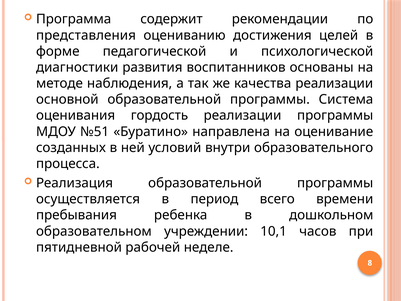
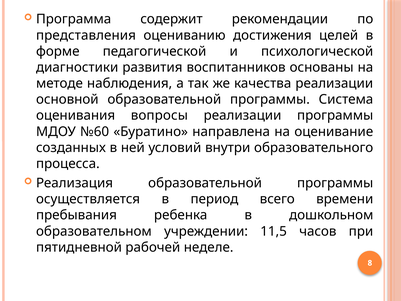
гордость: гордость -> вопросы (159, 115)
№51: №51 -> №60 (95, 131)
10,1: 10,1 -> 11,5 (274, 231)
